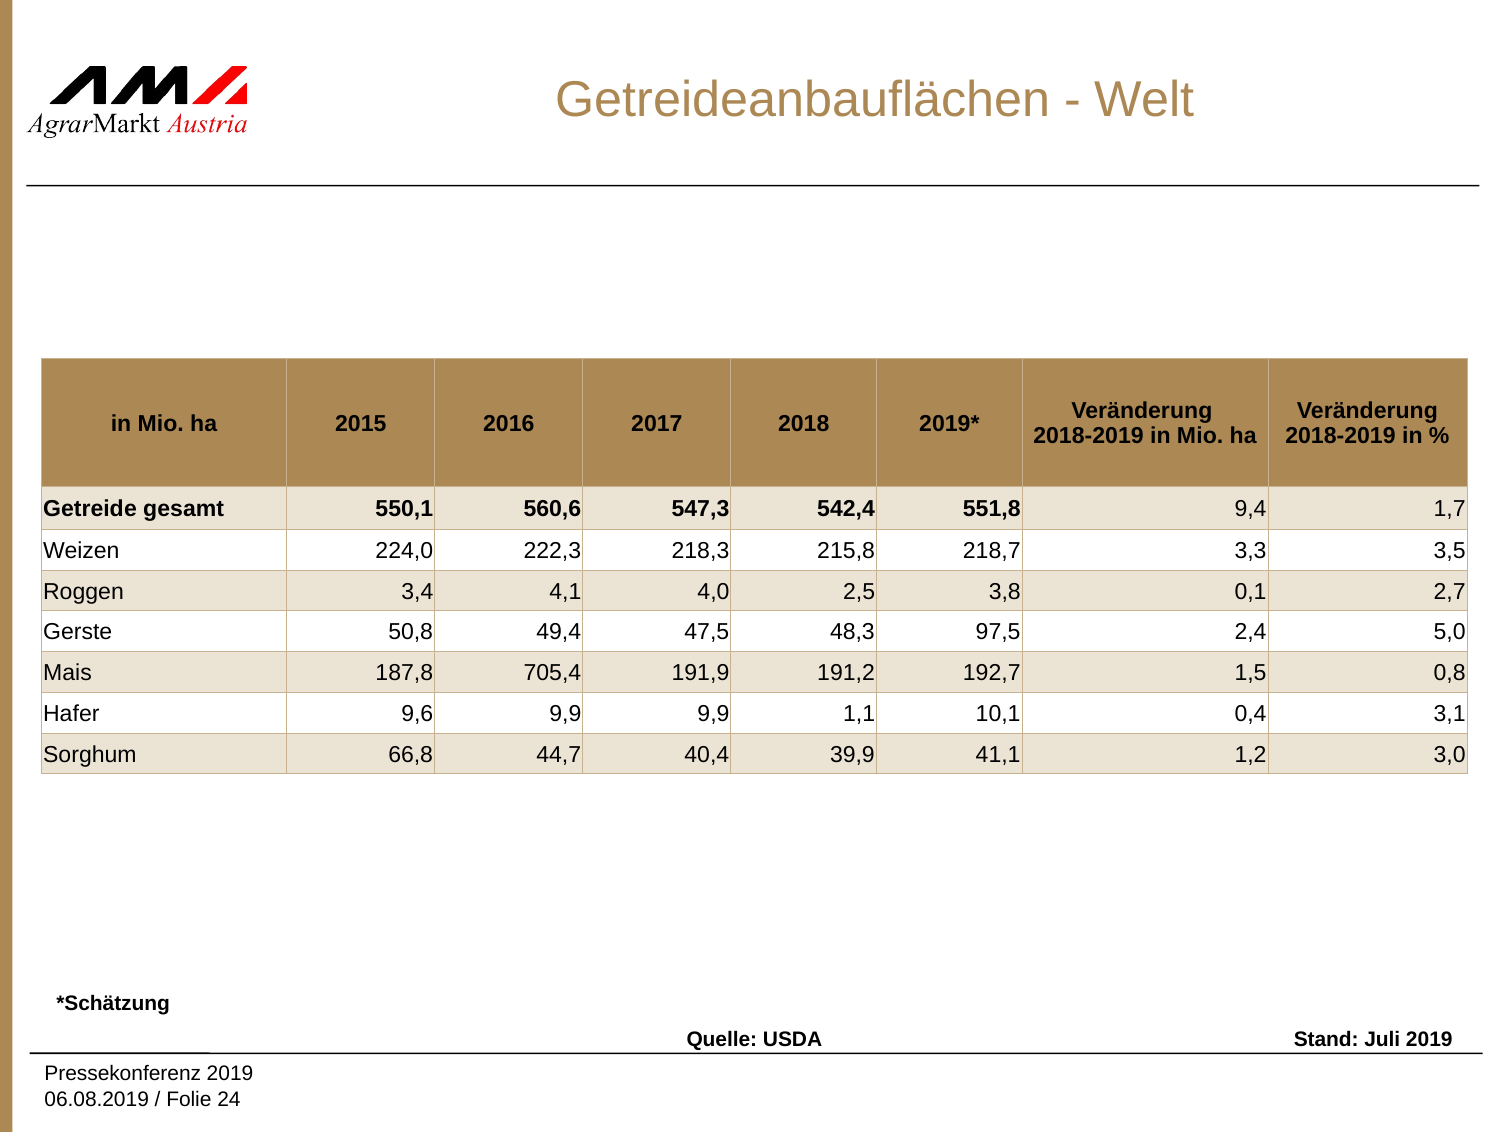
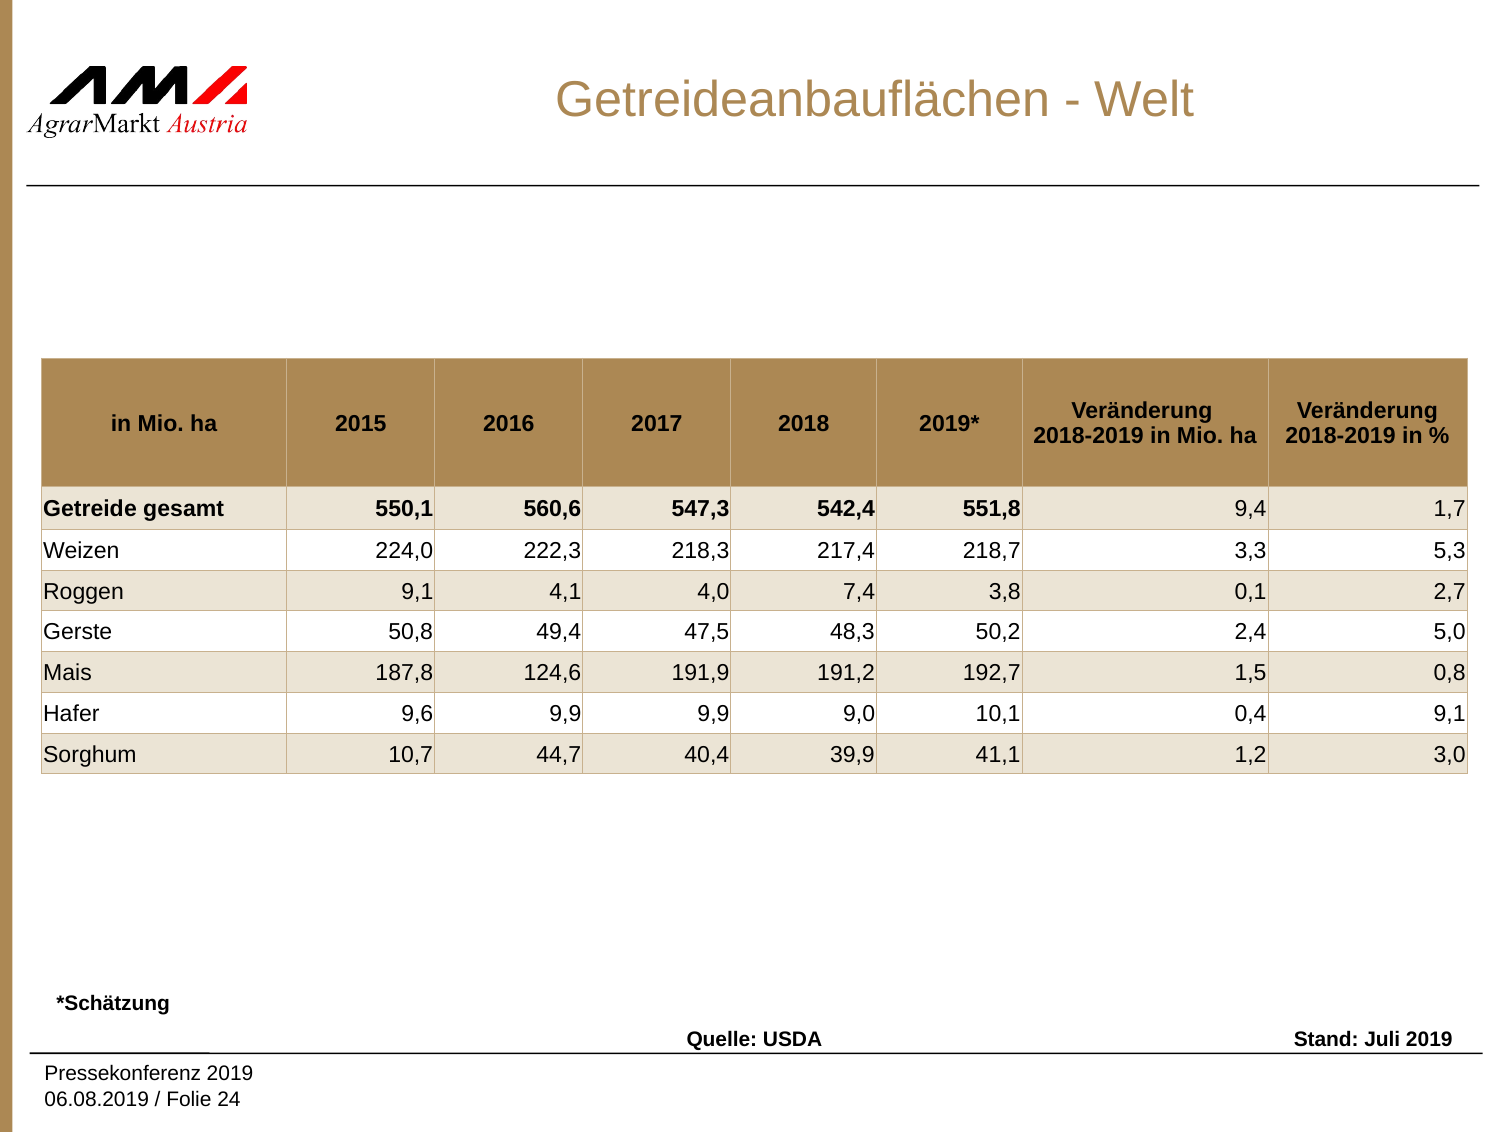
215,8: 215,8 -> 217,4 (846, 551)
3,5: 3,5 -> 5,3 (1450, 551)
Roggen 3,4: 3,4 -> 9,1 (417, 592)
2,5: 2,5 -> 7,4 (859, 592)
97,5: 97,5 -> 50,2 (998, 632)
705,4: 705,4 -> 124,6 (552, 673)
1,1: 1,1 -> 9,0 (859, 714)
0,4 3,1: 3,1 -> 9,1 (1450, 714)
66,8: 66,8 -> 10,7 (411, 754)
